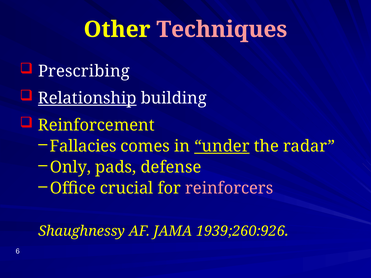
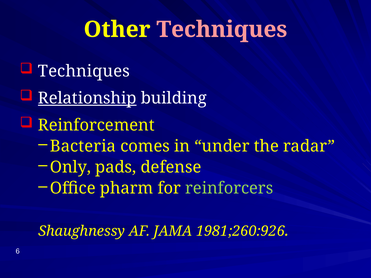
Prescribing: Prescribing -> Techniques (84, 71)
Fallacies: Fallacies -> Bacteria (83, 146)
under underline: present -> none (222, 146)
crucial: crucial -> pharm (127, 188)
reinforcers colour: pink -> light green (229, 188)
1939;260:926: 1939;260:926 -> 1981;260:926 (240, 231)
